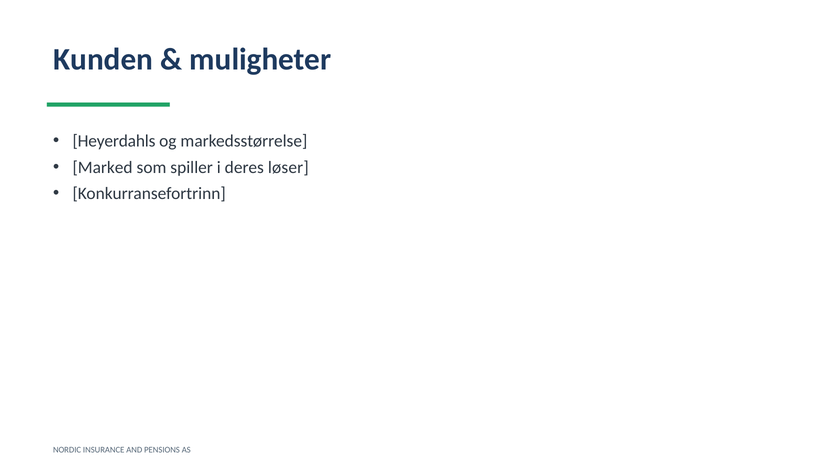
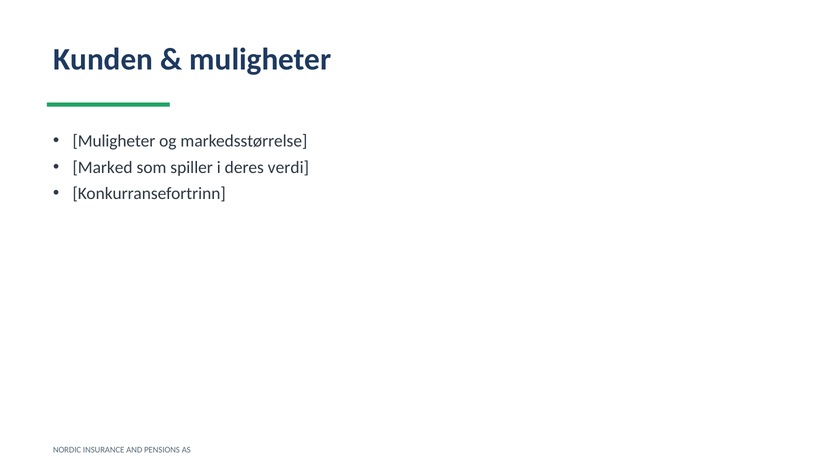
Heyerdahls: Heyerdahls -> Muligheter (114, 141)
løser: løser -> verdi (288, 167)
